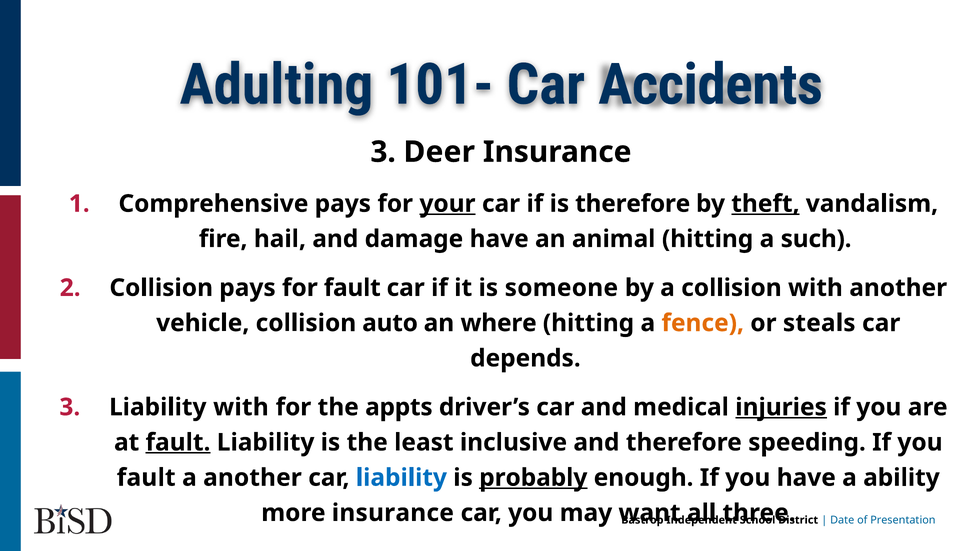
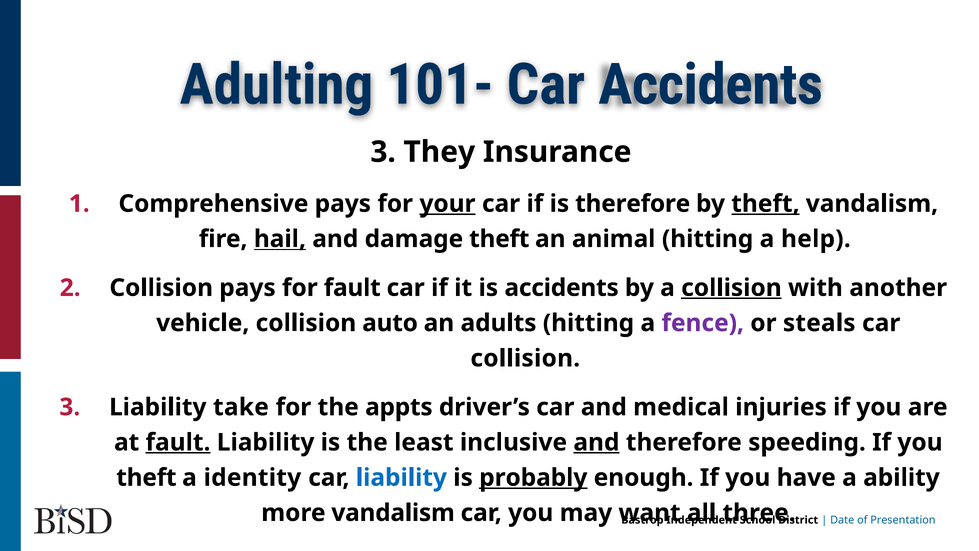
Deer: Deer -> They (439, 152)
hail underline: none -> present (280, 239)
damage have: have -> theft (499, 239)
such: such -> help (816, 239)
is someone: someone -> accidents (562, 288)
collision underline: none -> present (731, 288)
where: where -> adults (499, 323)
fence colour: orange -> purple (703, 323)
depends: depends -> collision (525, 358)
Liability with: with -> take (241, 407)
injuries underline: present -> none (781, 407)
and underline: none -> present (596, 442)
fault: fault -> theft (146, 477)
a another: another -> identity (252, 477)
more insurance: insurance -> vandalism (393, 513)
